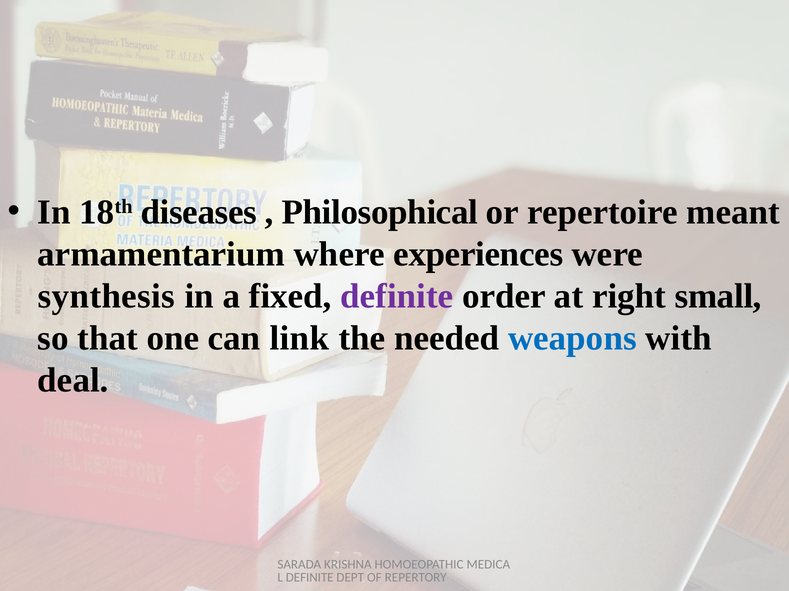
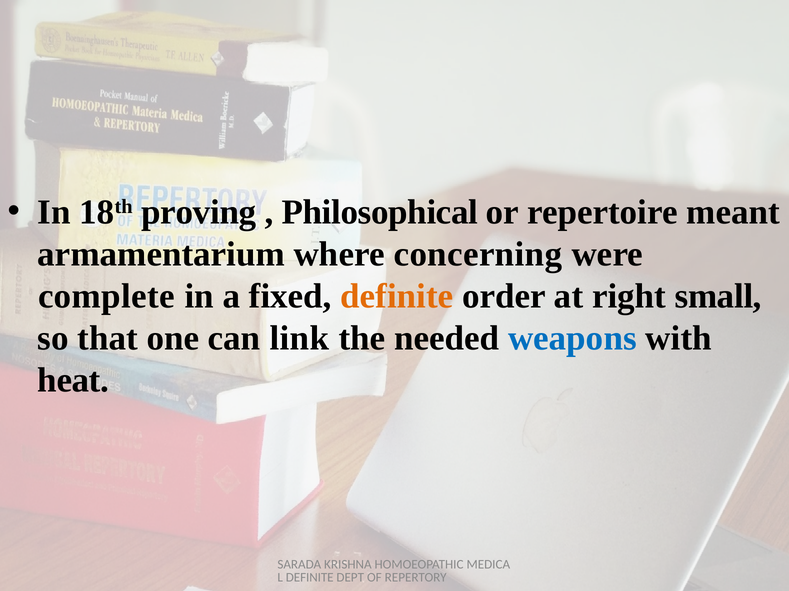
diseases: diseases -> proving (199, 212)
experiences: experiences -> concerning (478, 255)
synthesis: synthesis -> complete (106, 297)
definite colour: purple -> orange (397, 297)
deal: deal -> heat (73, 381)
